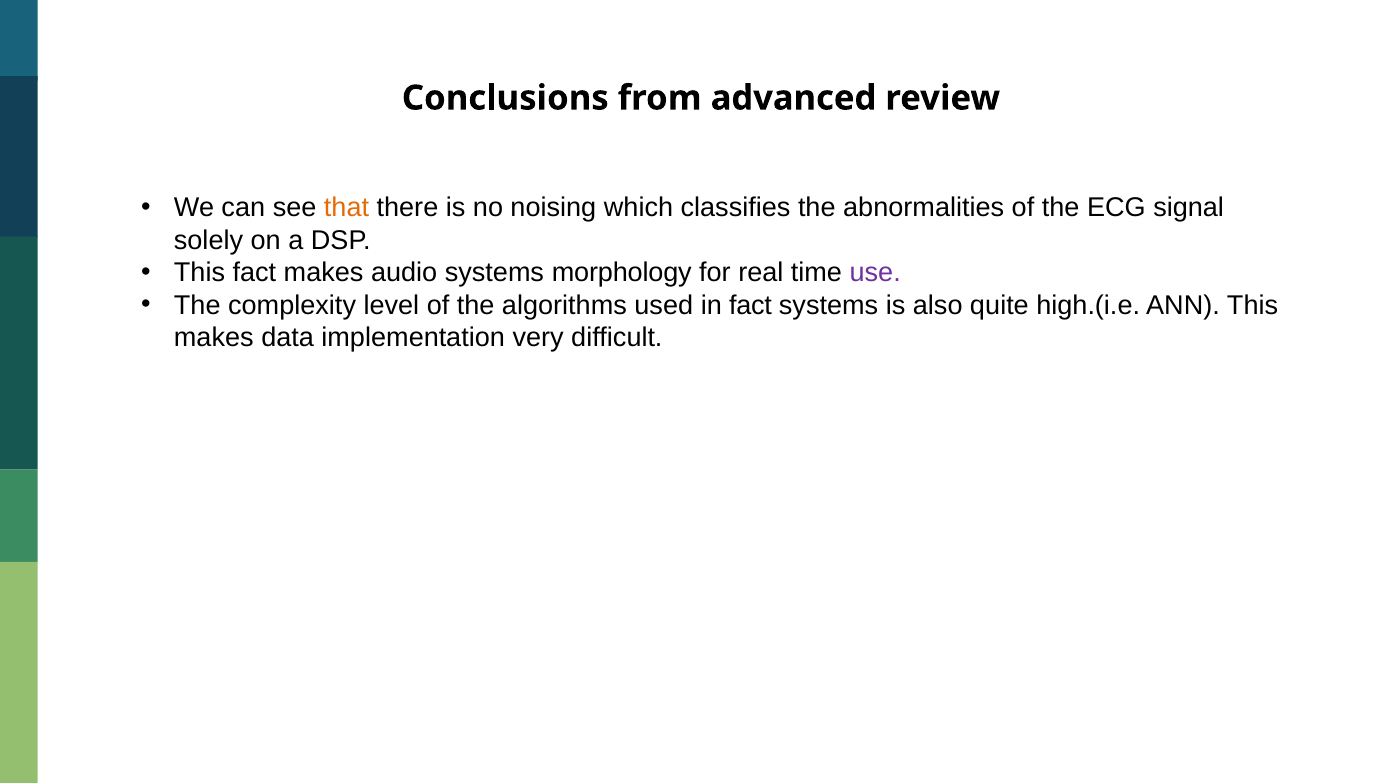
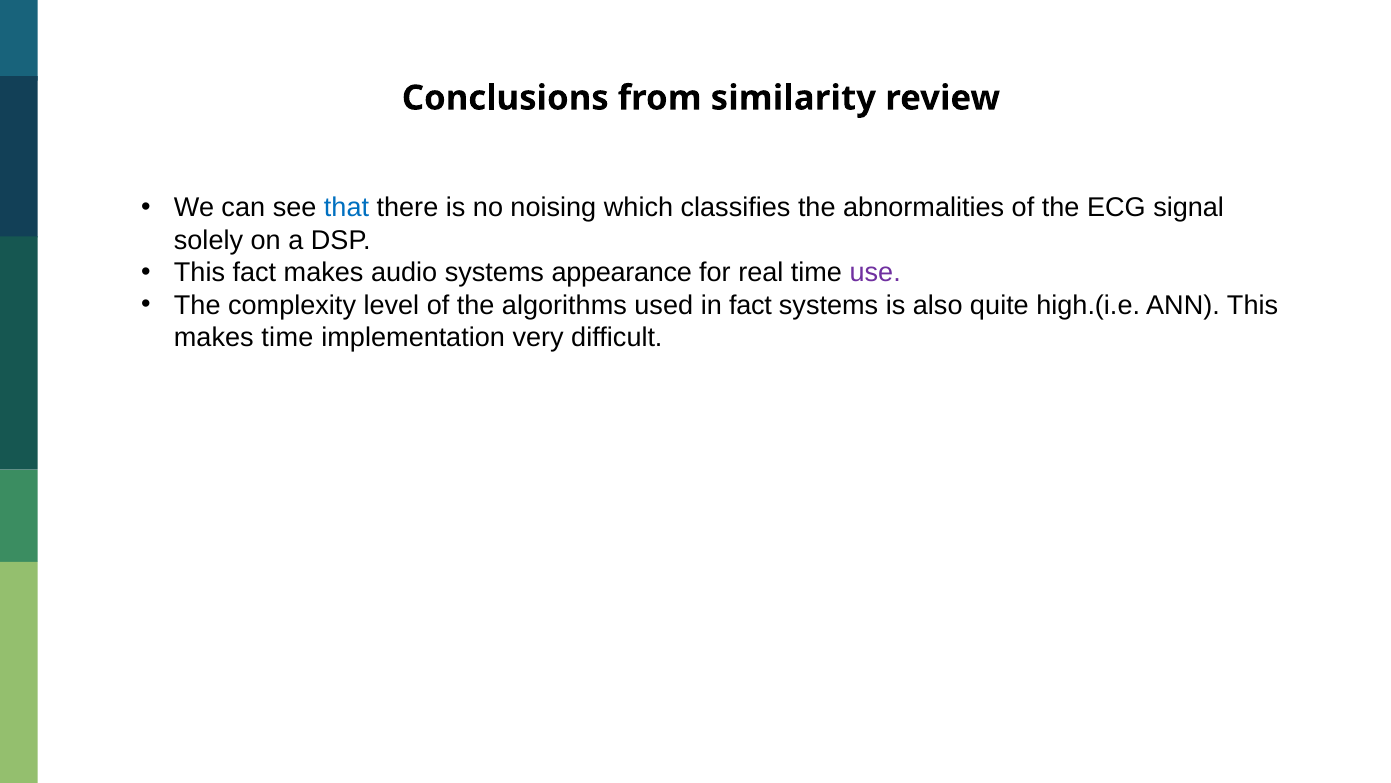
advanced: advanced -> similarity (793, 98)
that colour: orange -> blue (347, 207)
morphology: morphology -> appearance (622, 272)
makes data: data -> time (287, 337)
